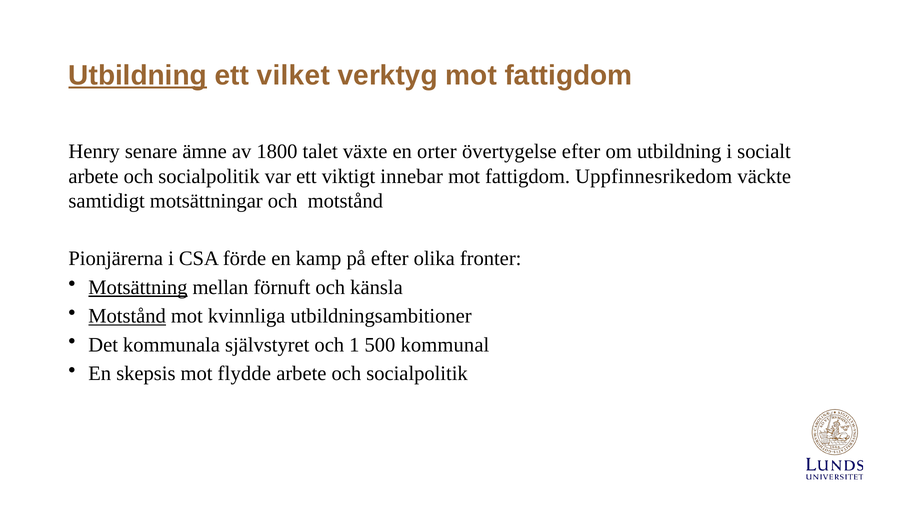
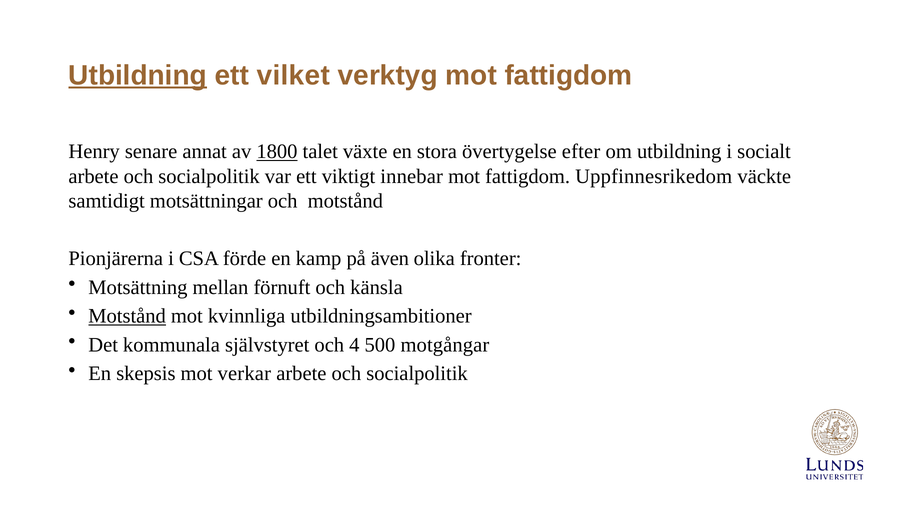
ämne: ämne -> annat (205, 152)
1800 underline: none -> present (277, 152)
orter: orter -> stora (437, 152)
på efter: efter -> även (390, 259)
Motsättning underline: present -> none (138, 287)
1: 1 -> 4 (354, 345)
kommunal: kommunal -> motgångar (445, 345)
flydde: flydde -> verkar (244, 374)
